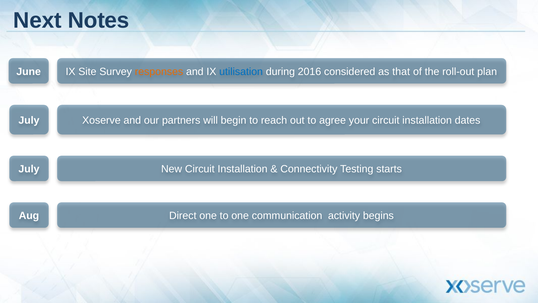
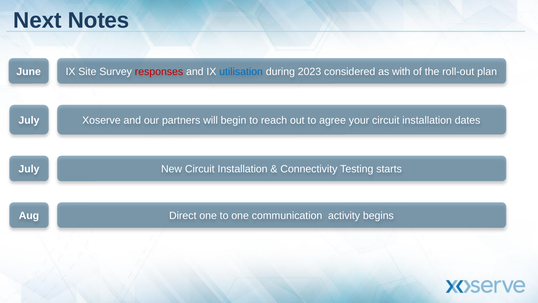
responses colour: orange -> red (159, 72)
2016: 2016 -> 2023 (309, 72)
that: that -> with (401, 72)
